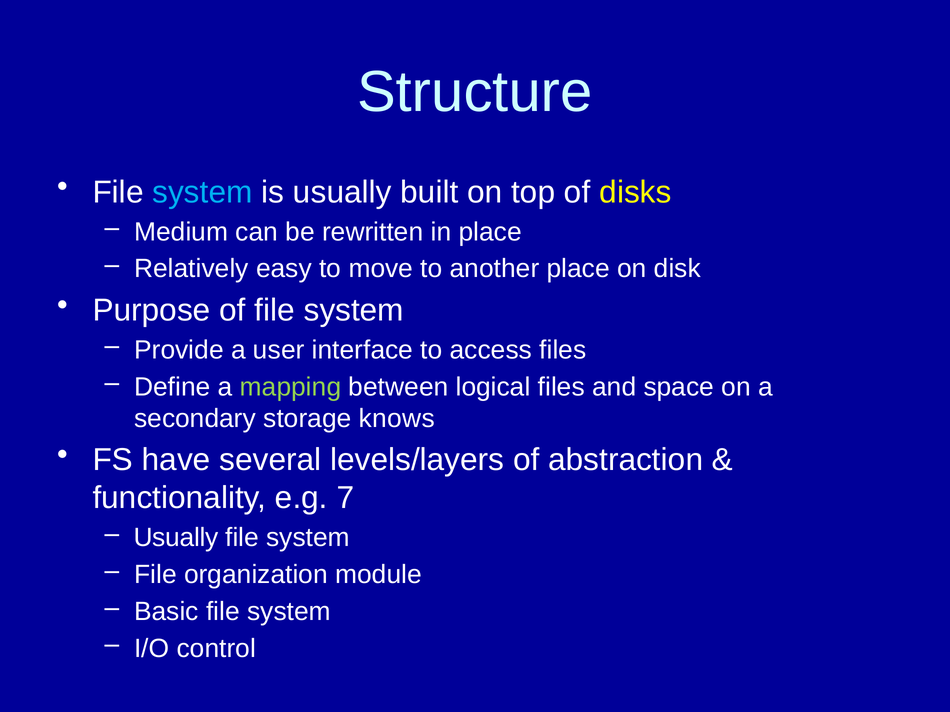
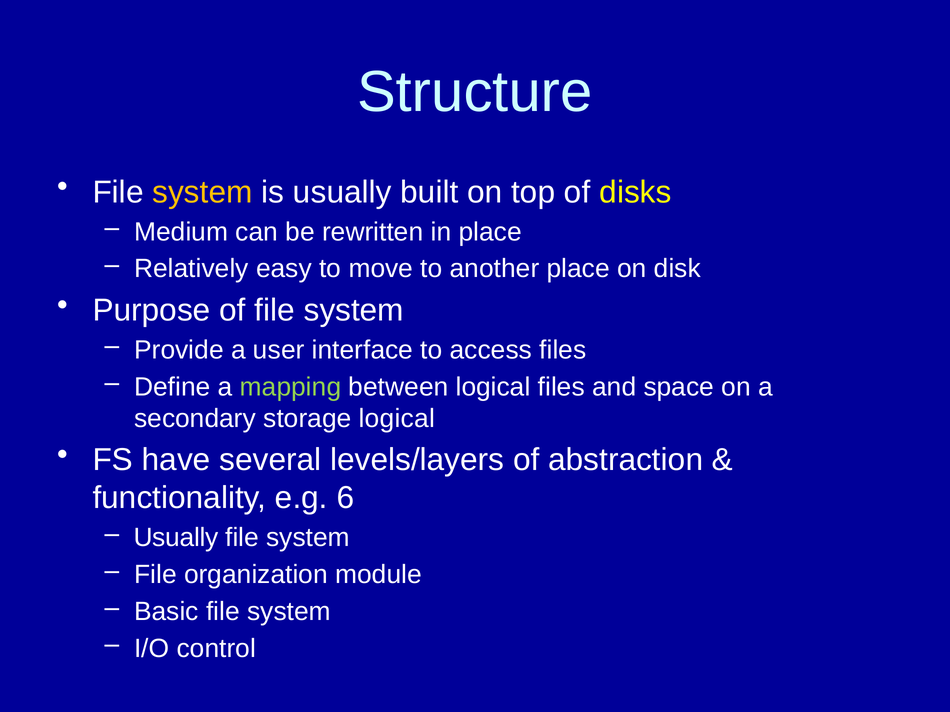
system colour: light blue -> yellow (202, 192)
storage knows: knows -> logical (397, 419)
7: 7 -> 6 (345, 498)
